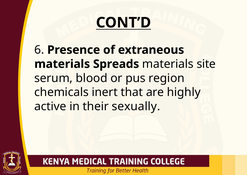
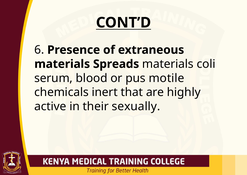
site: site -> coli (206, 64)
region: region -> motile (166, 78)
